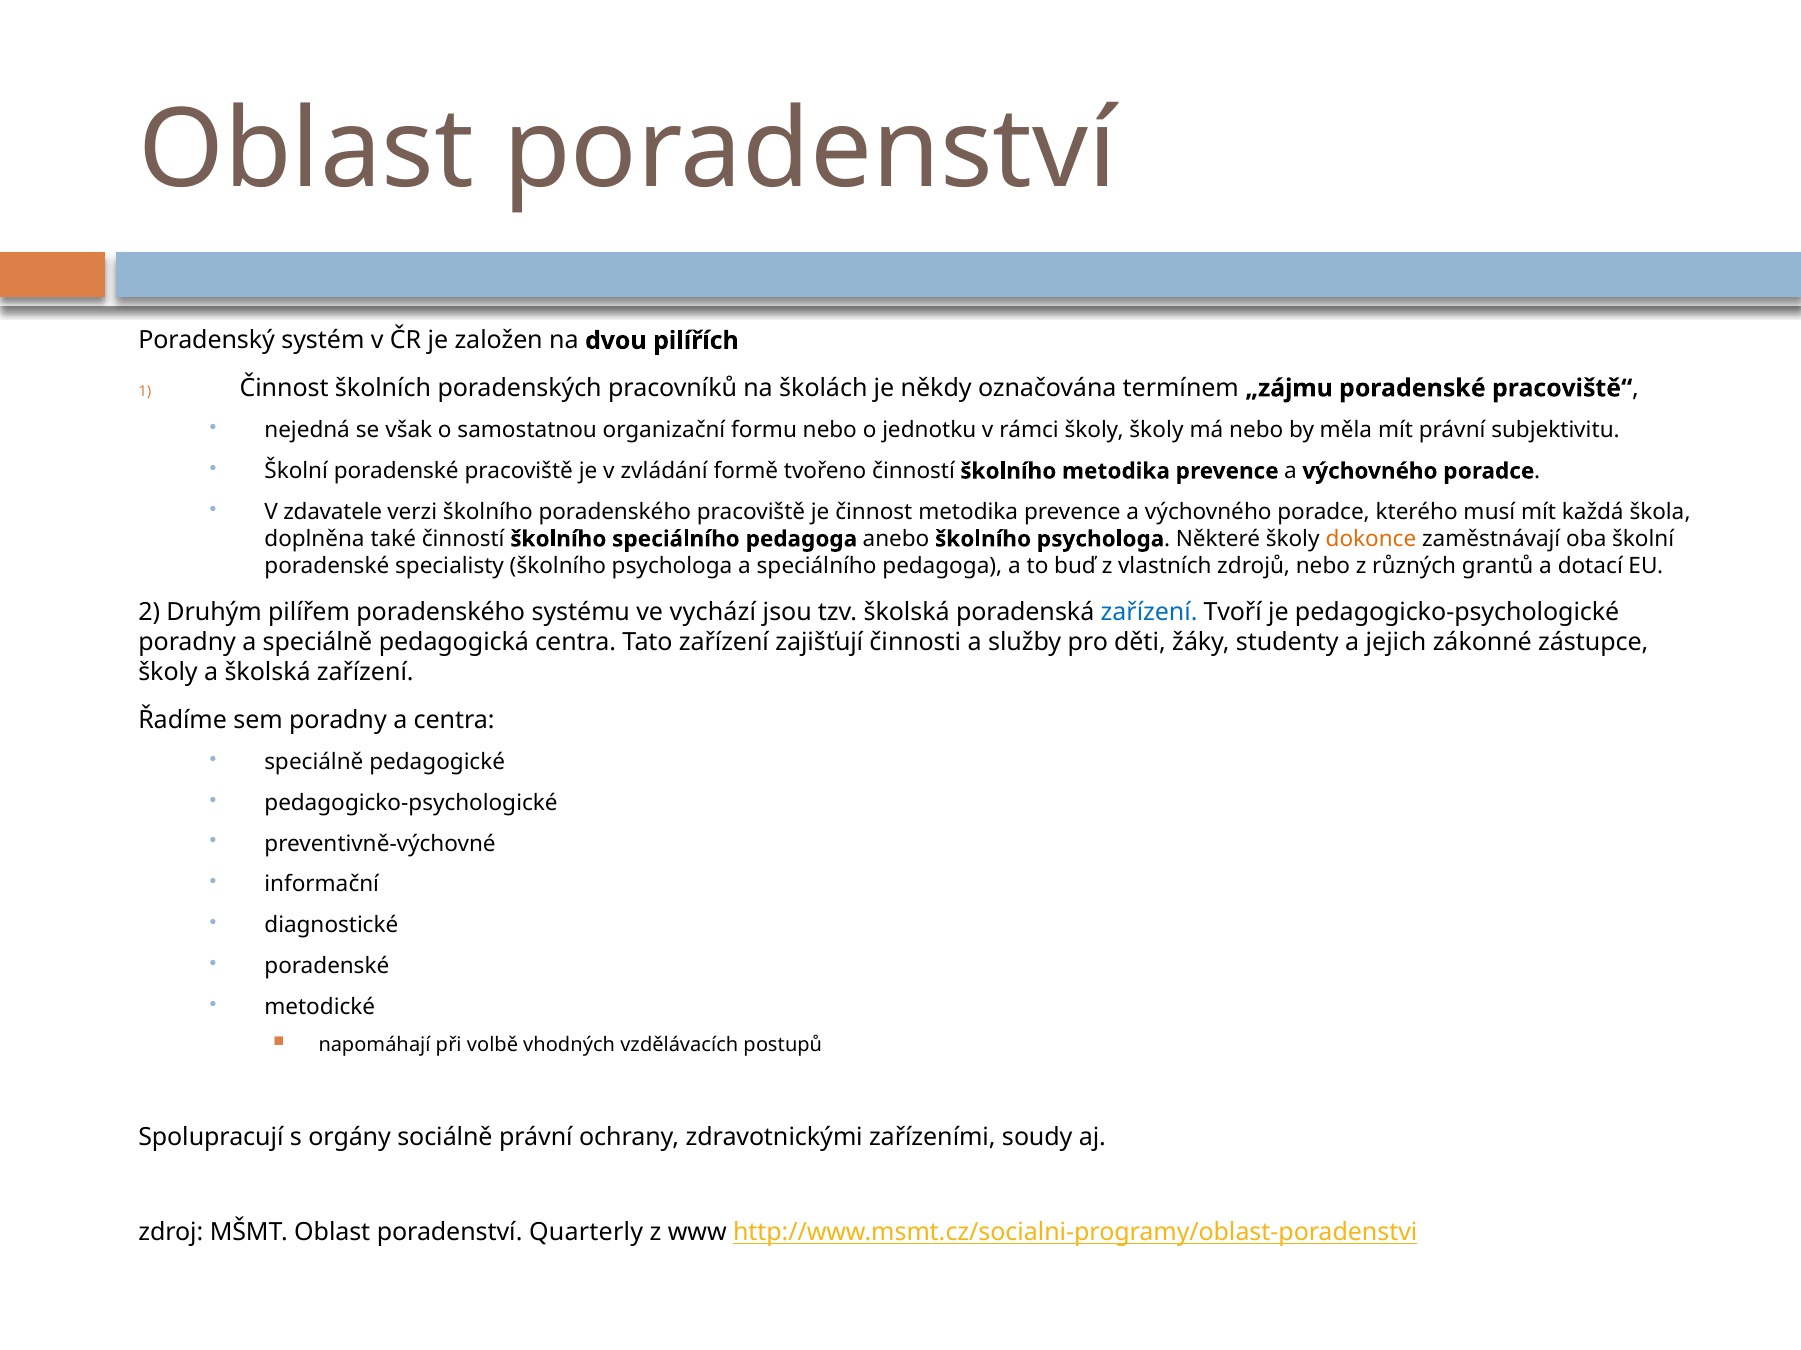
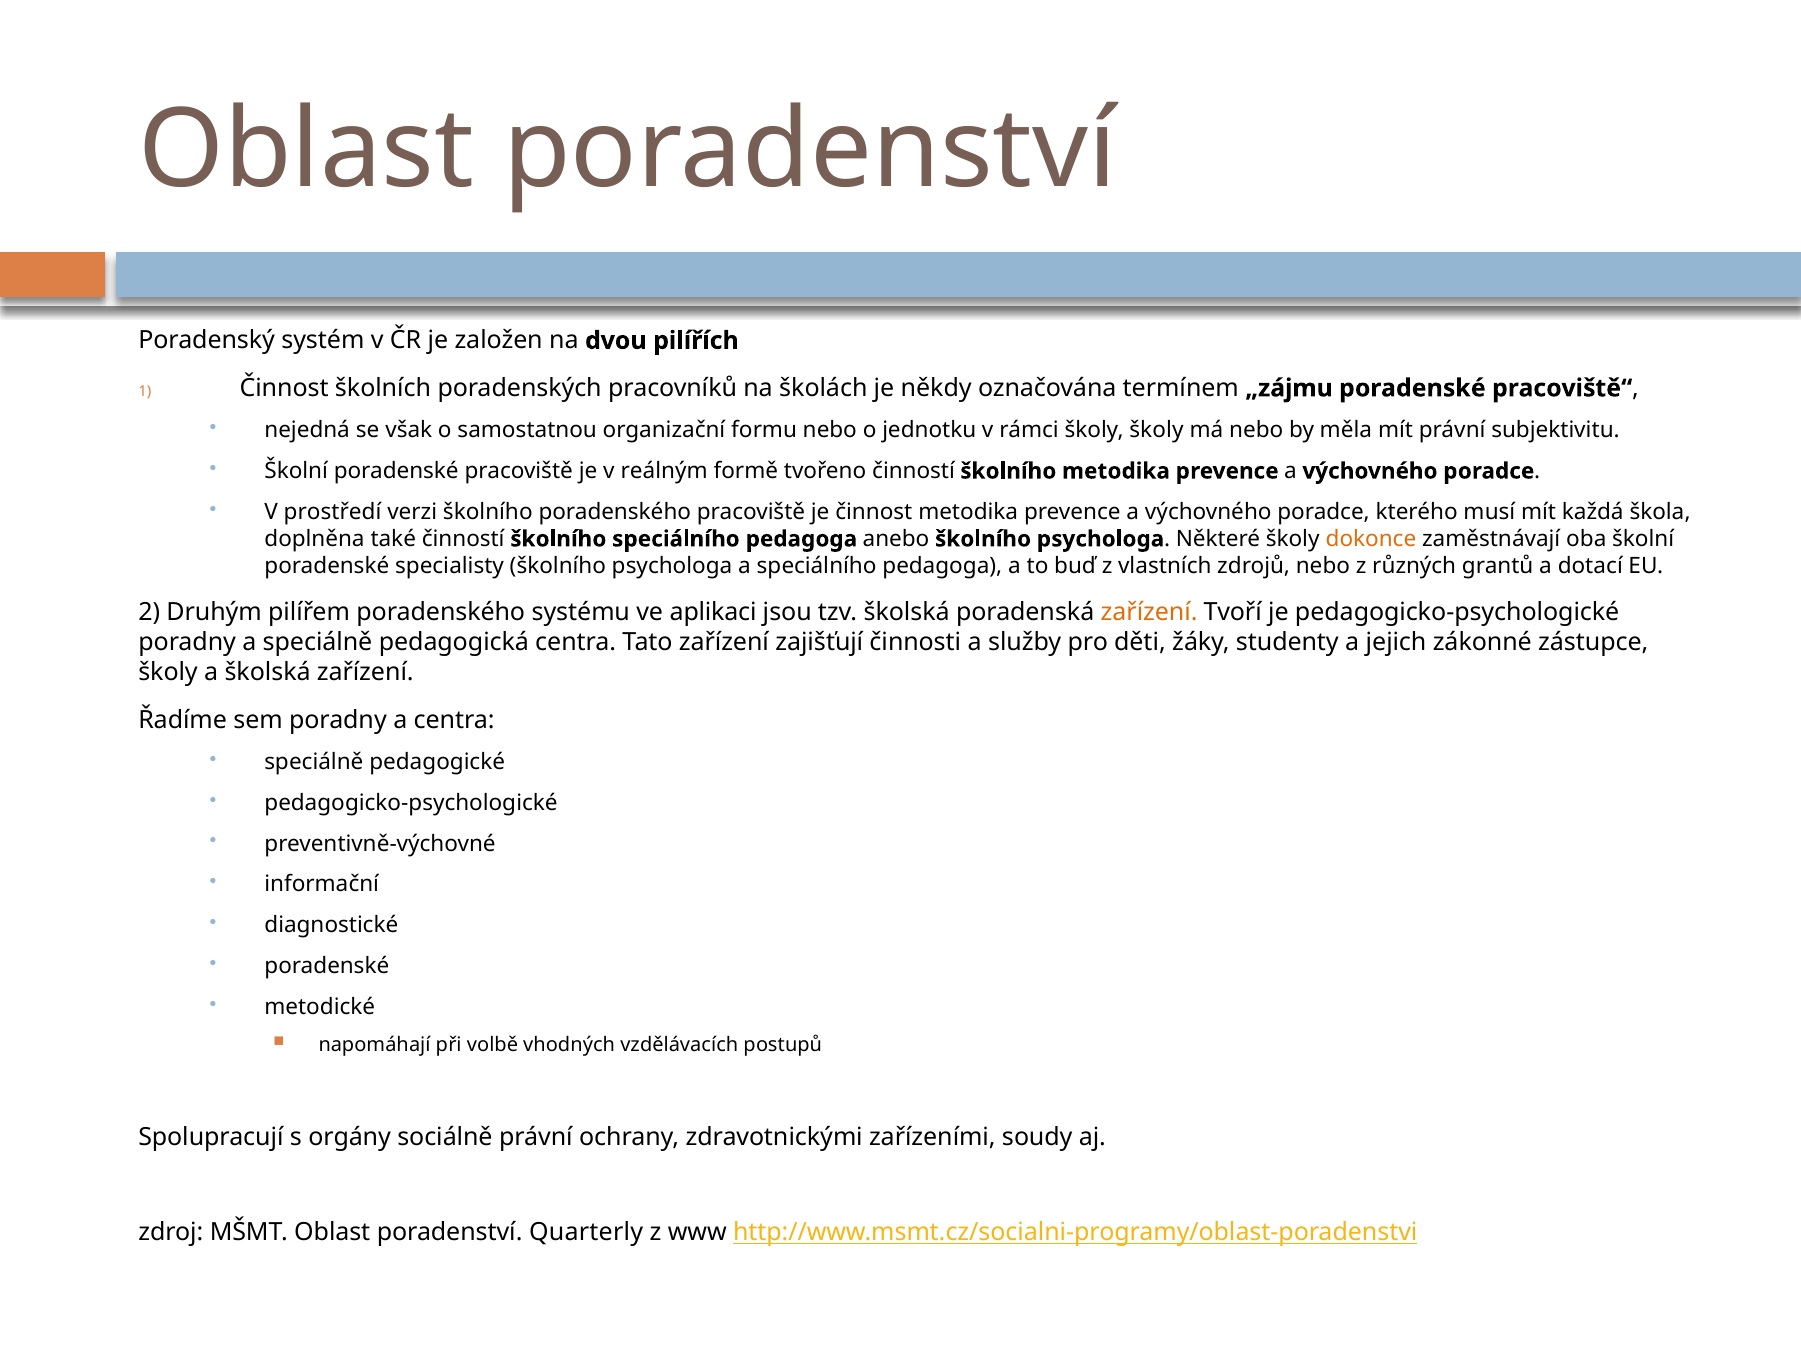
zvládání: zvládání -> reálným (664, 471)
zdavatele: zdavatele -> prostředí (333, 512)
vychází: vychází -> aplikaci (713, 613)
zařízení colour: blue -> orange (1149, 613)
